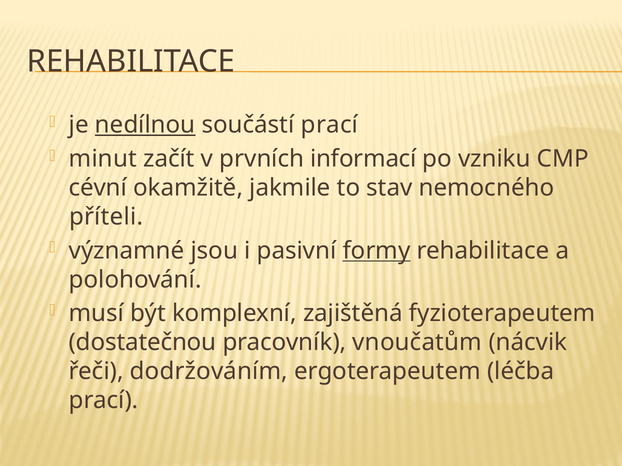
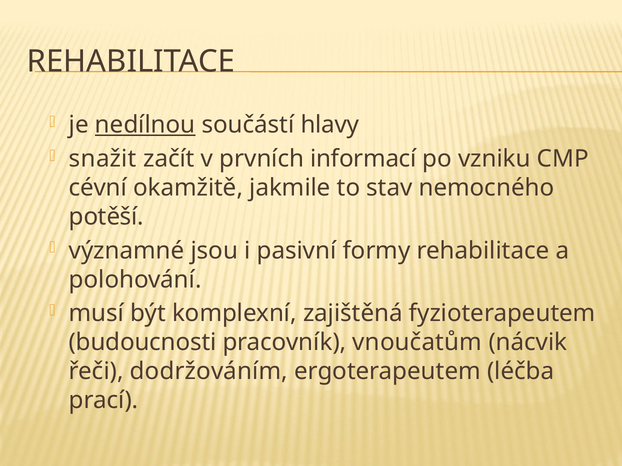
součástí prací: prací -> hlavy (330, 125)
minut: minut -> snažit (103, 159)
příteli: příteli -> potěší (106, 217)
formy underline: present -> none (377, 251)
dostatečnou: dostatečnou -> budoucnosti (143, 343)
